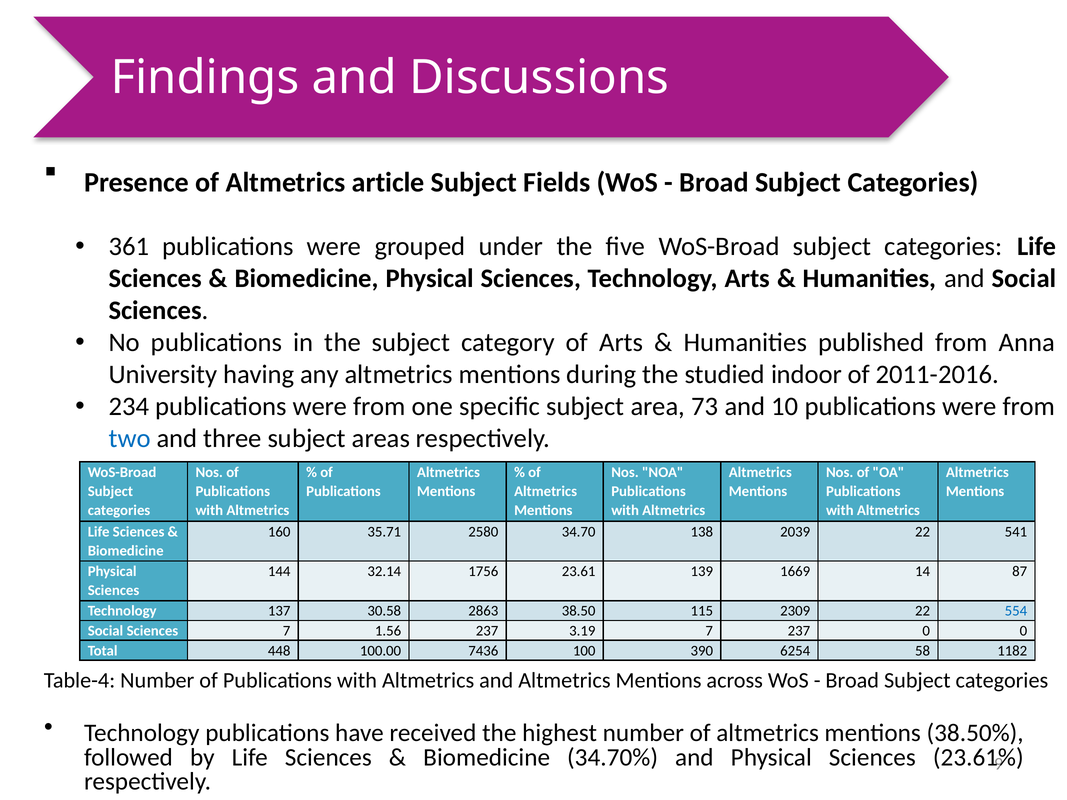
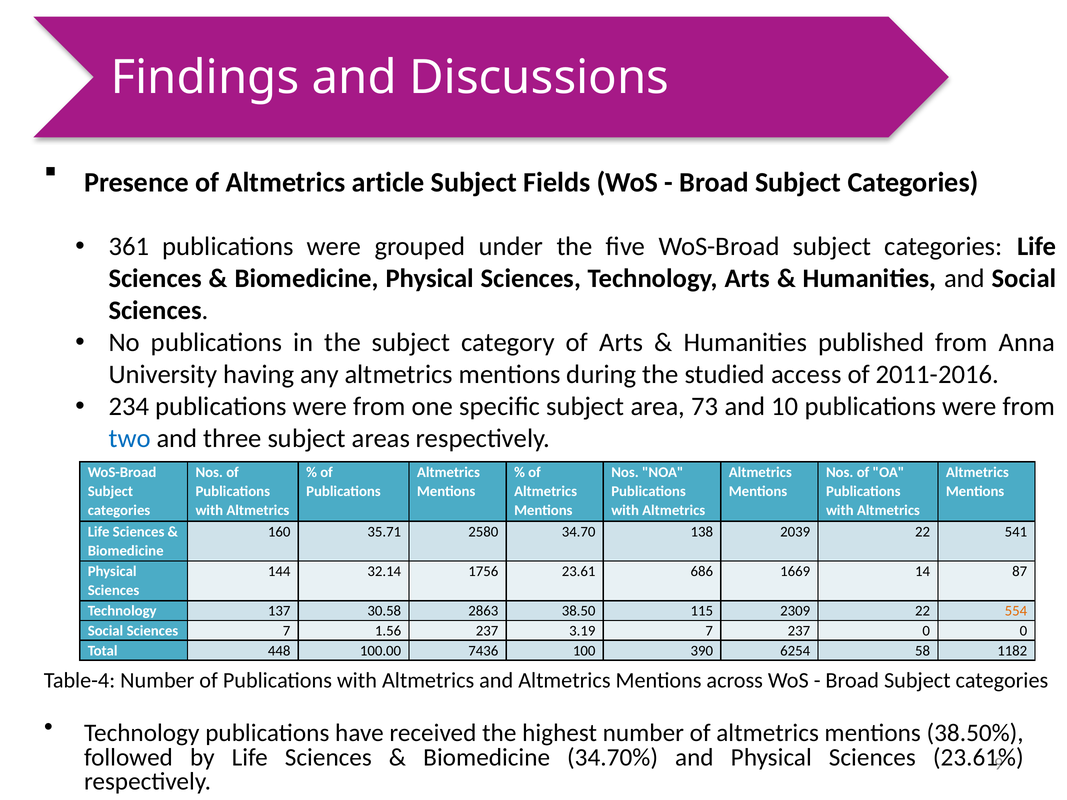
indoor: indoor -> access (806, 375)
139: 139 -> 686 (702, 572)
554 colour: blue -> orange (1016, 611)
